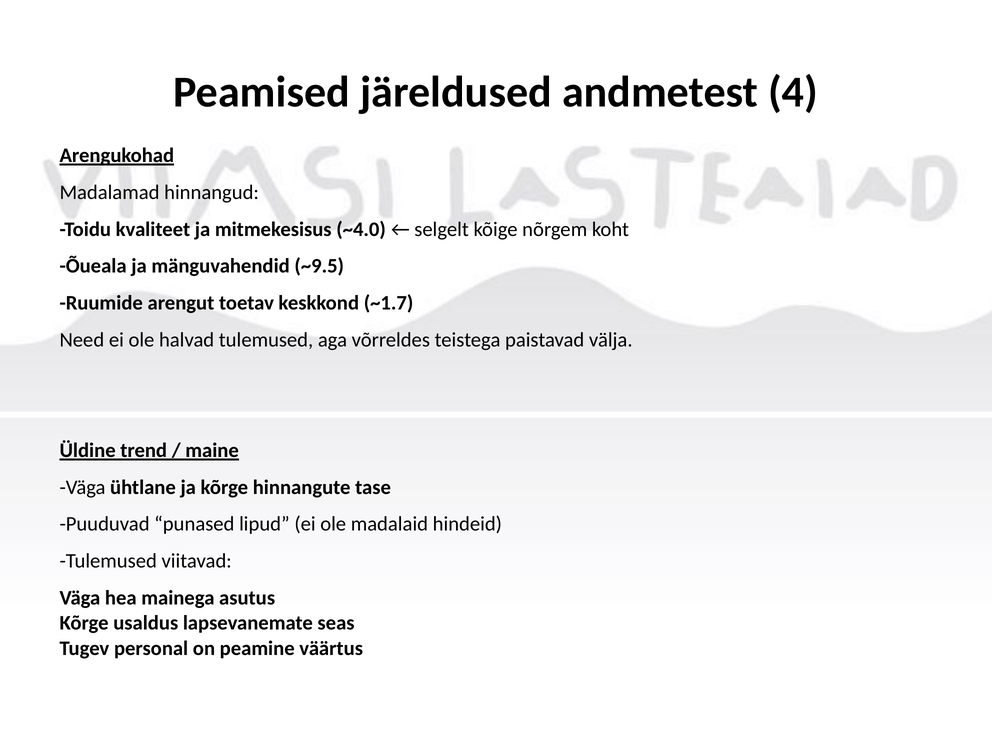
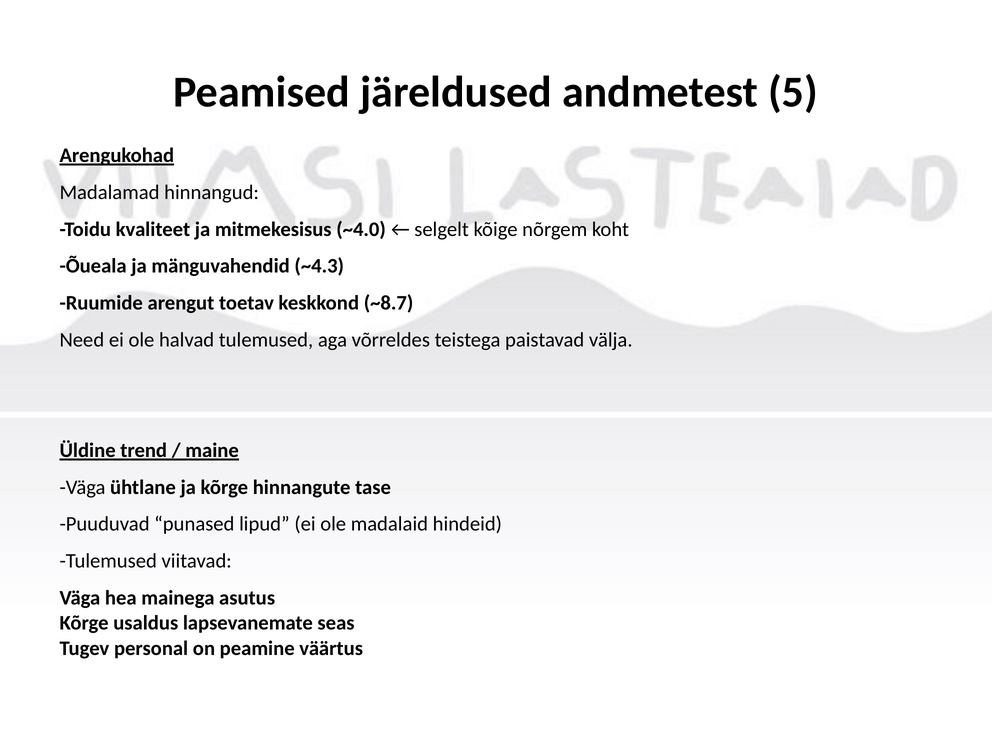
4: 4 -> 5 (793, 92)
~9.5: ~9.5 -> ~4.3 (319, 266)
~1.7: ~1.7 -> ~8.7 (389, 303)
